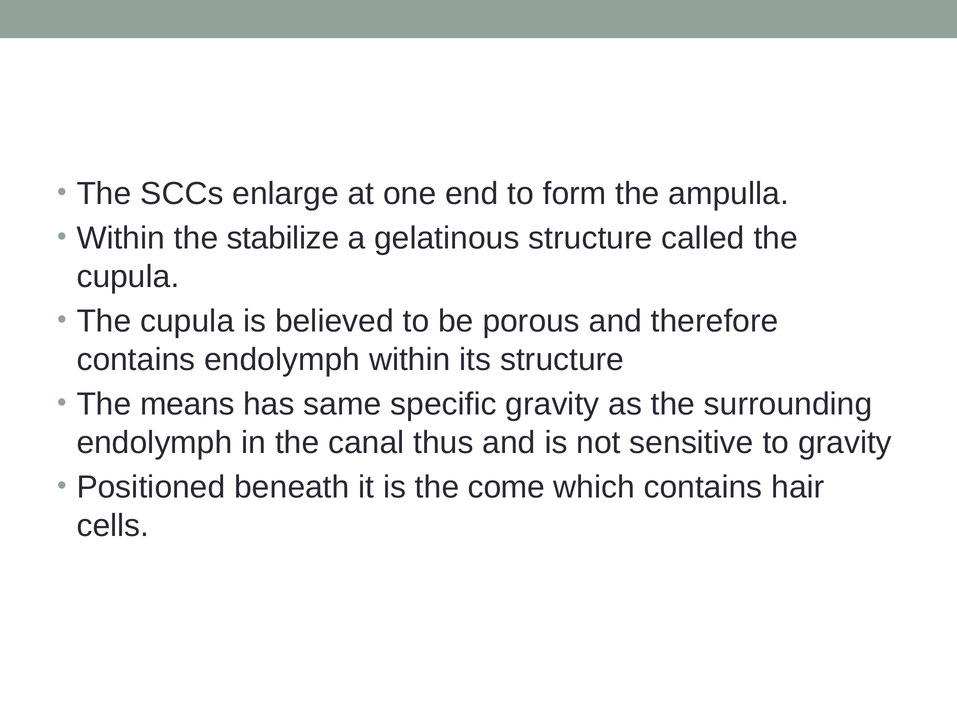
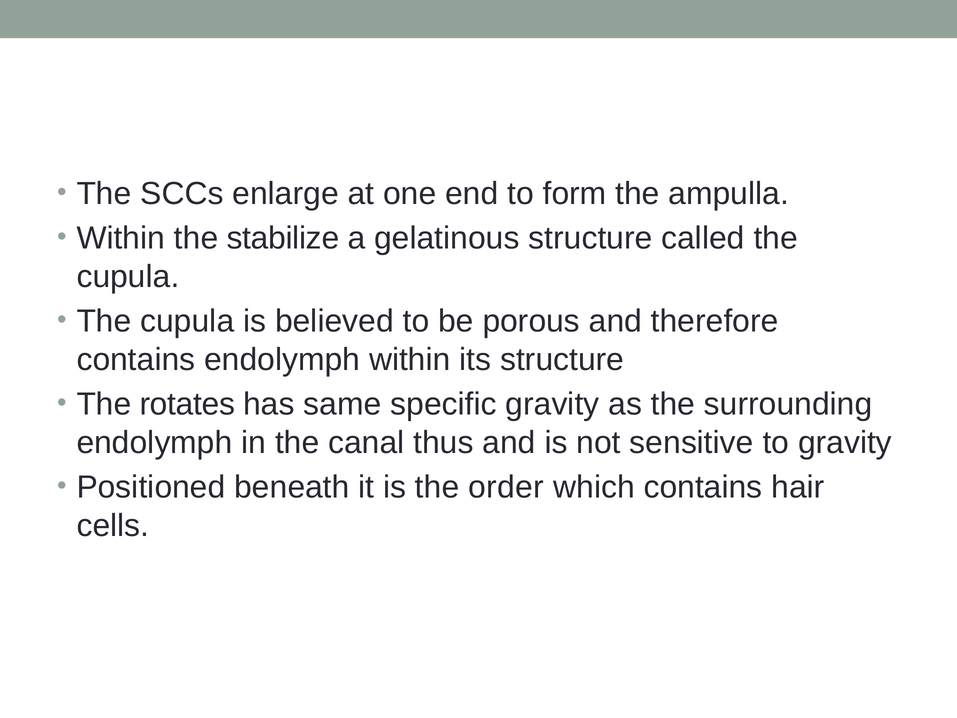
means: means -> rotates (187, 404)
come: come -> order (506, 487)
